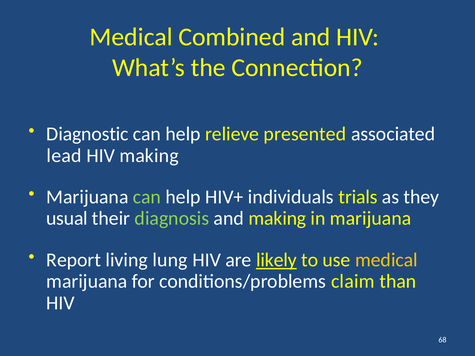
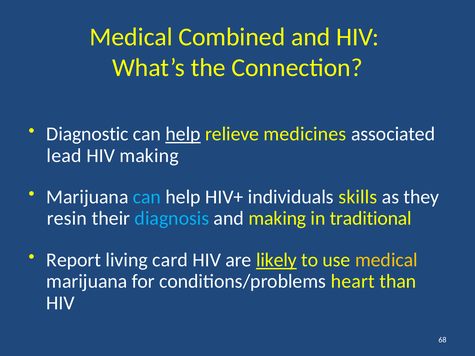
help underline: none -> present (183, 134)
presented: presented -> medicines (305, 134)
can colour: light green -> light blue (147, 197)
trials: trials -> skills (358, 197)
usual: usual -> resin (67, 219)
diagnosis colour: light green -> light blue (172, 219)
in marijuana: marijuana -> traditional (371, 219)
lung: lung -> card (170, 260)
claim: claim -> heart (353, 282)
